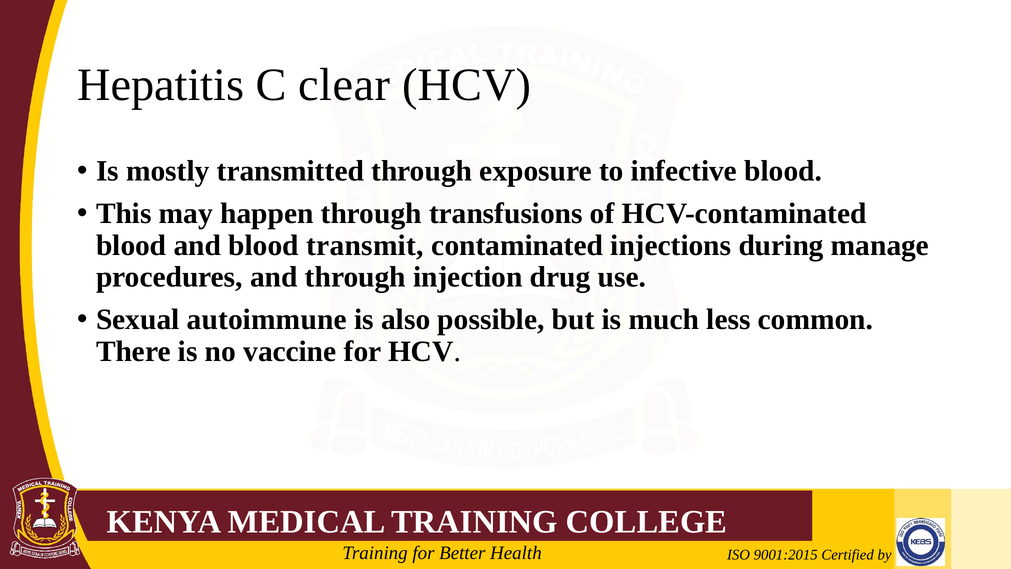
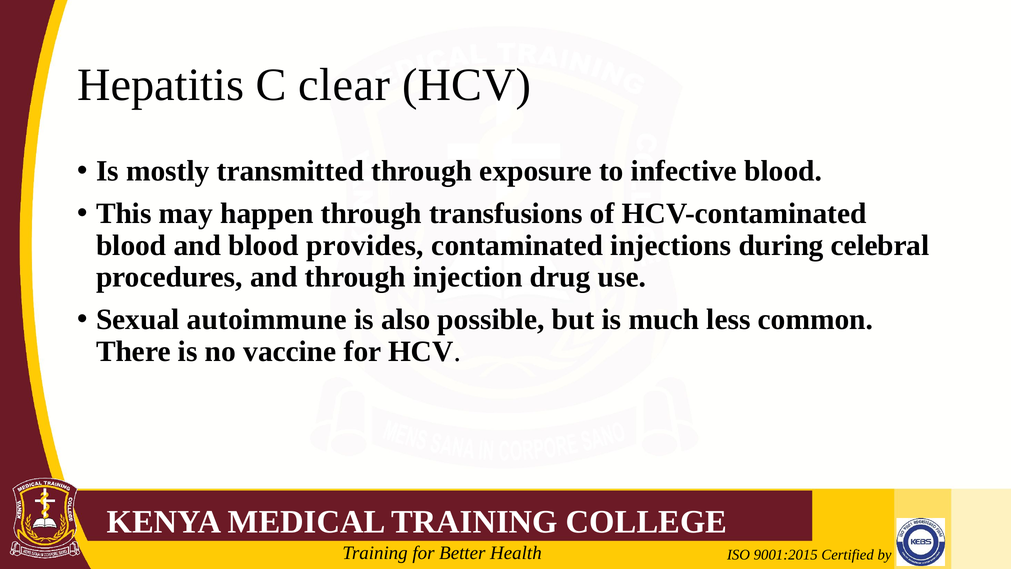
transmit: transmit -> provides (365, 245)
manage: manage -> celebral (880, 245)
